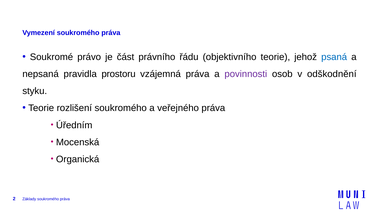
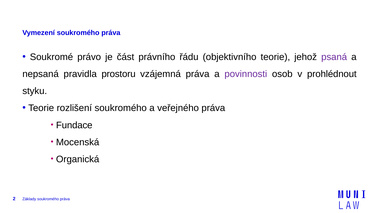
psaná colour: blue -> purple (334, 57)
odškodnění: odškodnění -> prohlédnout (332, 74)
Úředním: Úředním -> Fundace (74, 125)
